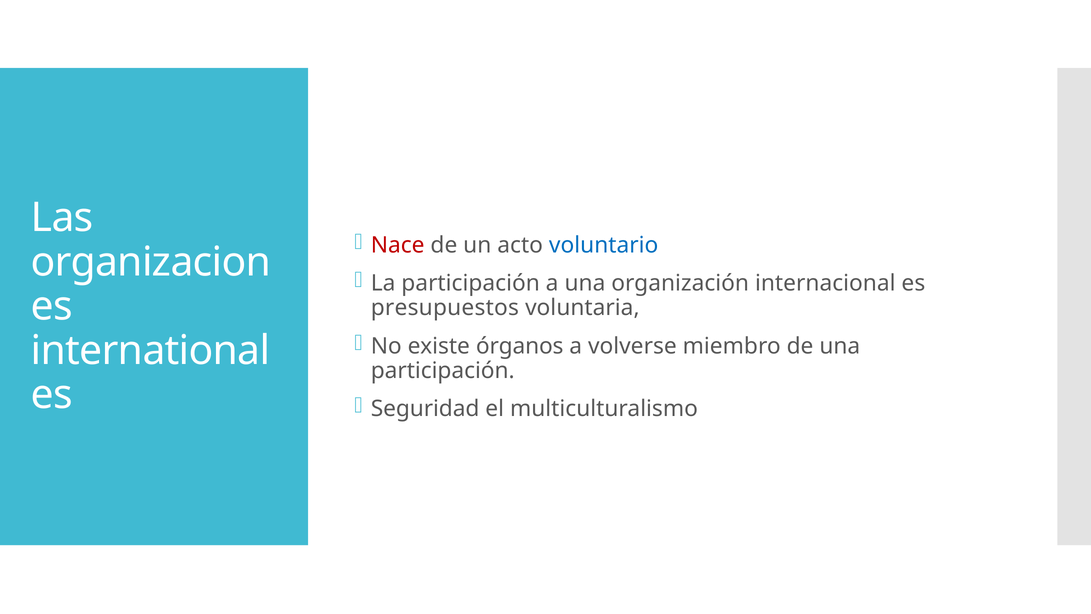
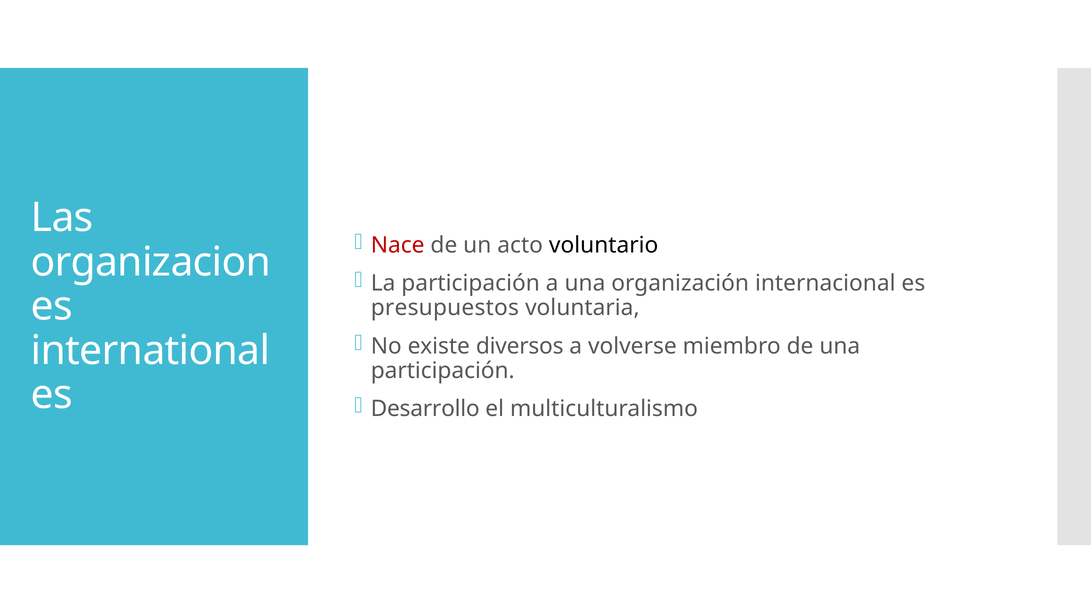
voluntario colour: blue -> black (604, 245)
órganos: órganos -> diversos (520, 346)
Seguridad: Seguridad -> Desarrollo (425, 409)
